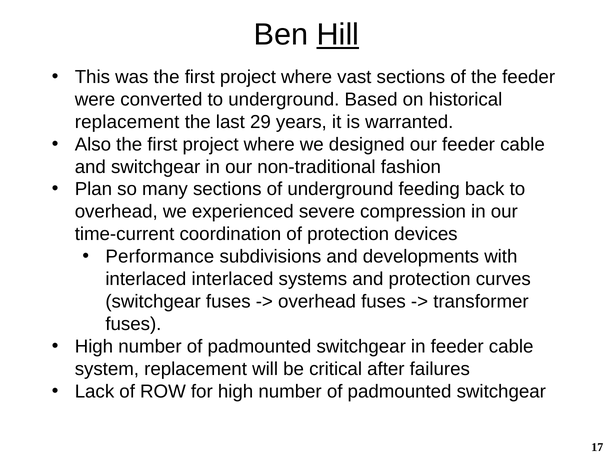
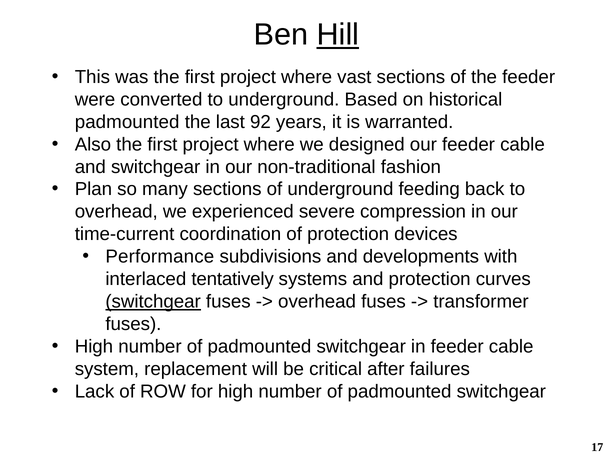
replacement: replacement -> padmounted (127, 122)
29: 29 -> 92 (260, 122)
interlaced interlaced: interlaced -> tentatively (233, 279)
switchgear underline: none -> present (153, 302)
